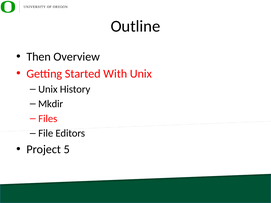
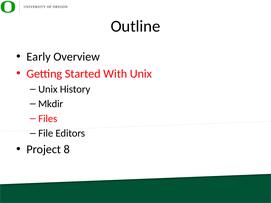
Then: Then -> Early (39, 57)
5: 5 -> 8 (67, 150)
